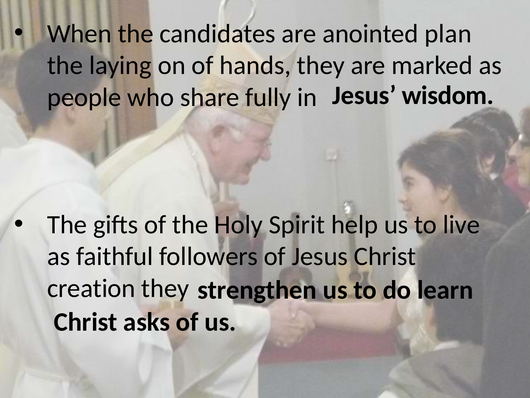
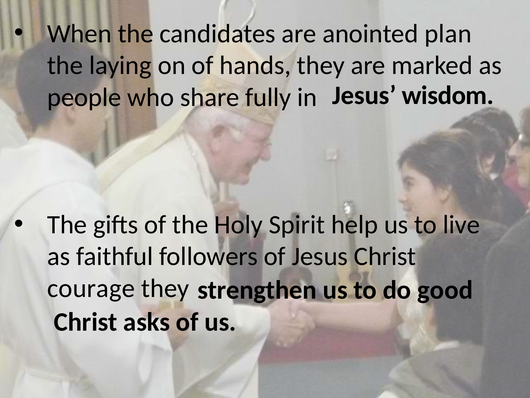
creation: creation -> courage (91, 288)
learn: learn -> good (445, 290)
